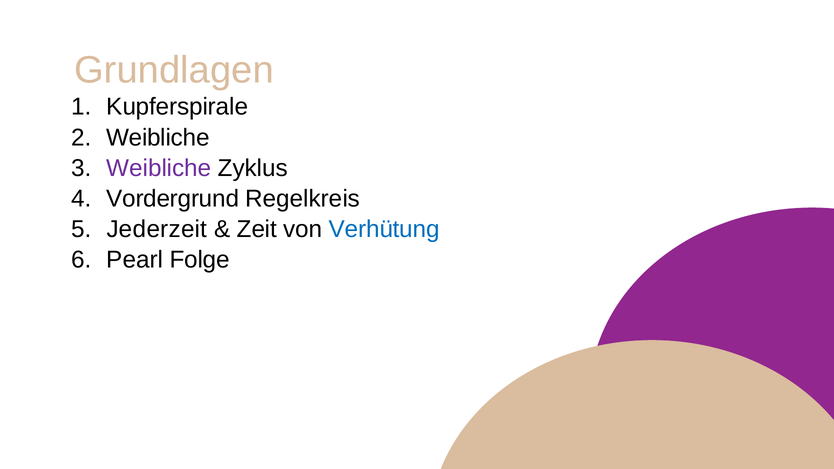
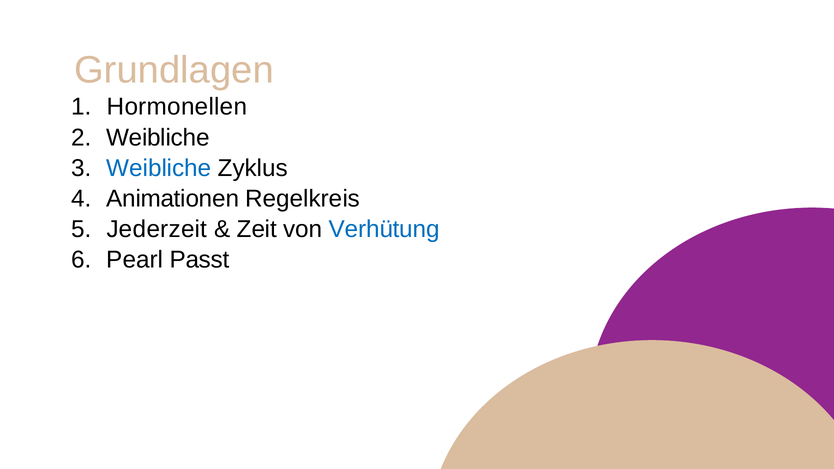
Kupferspirale: Kupferspirale -> Hormonellen (177, 107)
Weibliche colour: purple -> blue (159, 168)
Vordergrund: Vordergrund -> Animationen (173, 199)
Folge: Folge -> Passt (200, 260)
